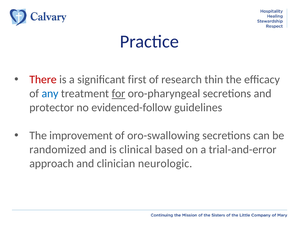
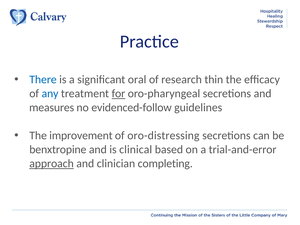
There colour: red -> blue (43, 80)
first: first -> oral (137, 80)
protector: protector -> measures (52, 108)
oro-swallowing: oro-swallowing -> oro-distressing (163, 136)
randomized: randomized -> benxtropine (58, 150)
approach underline: none -> present (52, 164)
neurologic: neurologic -> completing (165, 164)
